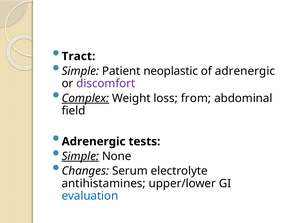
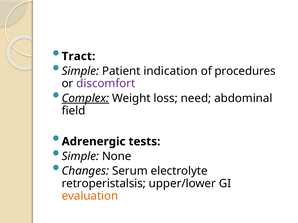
neoplastic: neoplastic -> indication (171, 71)
of adrenergic: adrenergic -> procedures (245, 71)
from: from -> need (196, 98)
Simple underline: present -> none (80, 157)
antihistamines: antihistamines -> retroperistalsis (104, 184)
evaluation colour: blue -> orange (90, 196)
